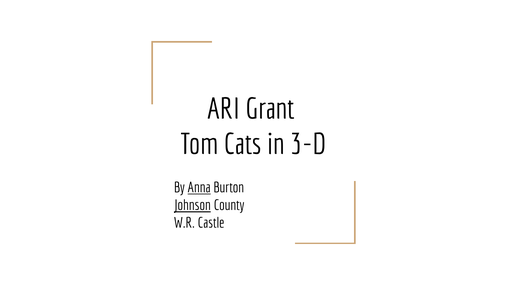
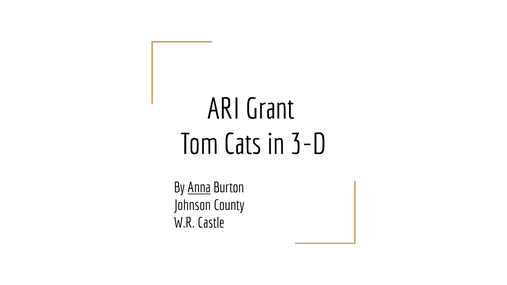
Johnson underline: present -> none (192, 206)
